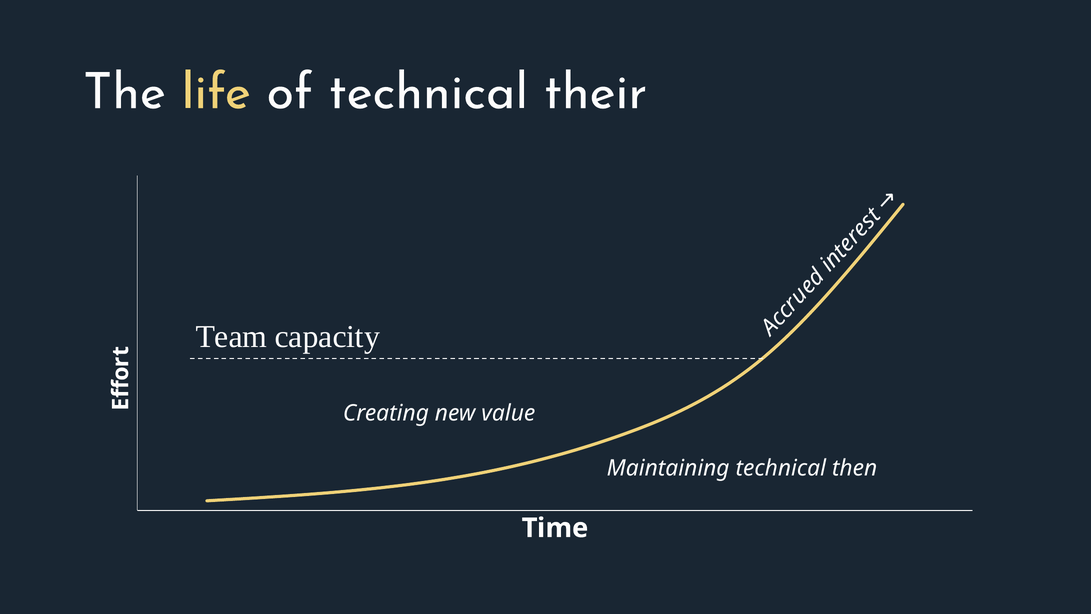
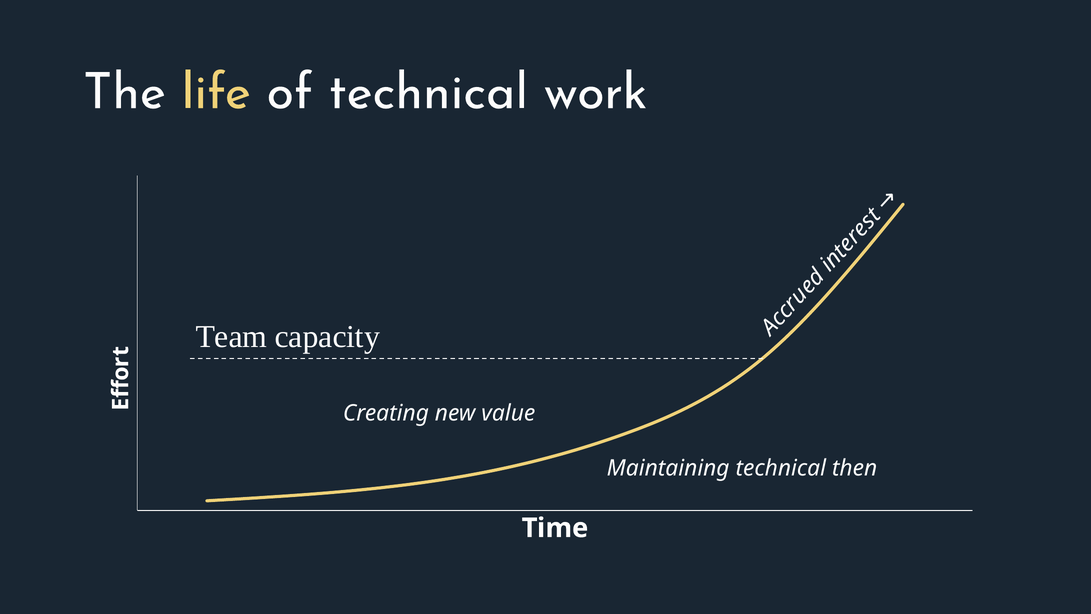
their: their -> work (596, 92)
